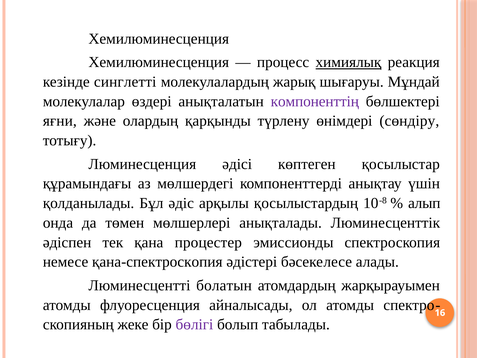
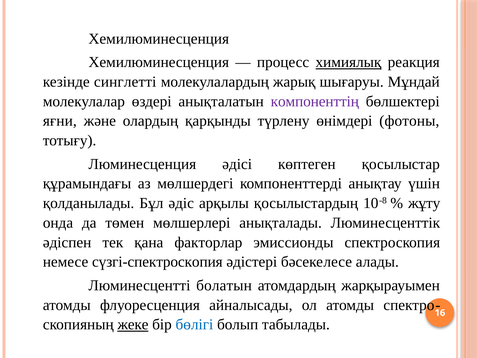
сөндіру: сөндіру -> фотоны (409, 121)
алып: алып -> жұту (424, 203)
процестер: процестер -> факторлар (208, 242)
қана-спектроскопия: қана-спектроскопия -> сүзгі-спектроскопия (157, 262)
жеке underline: none -> present (133, 324)
бөлігі colour: purple -> blue (194, 324)
